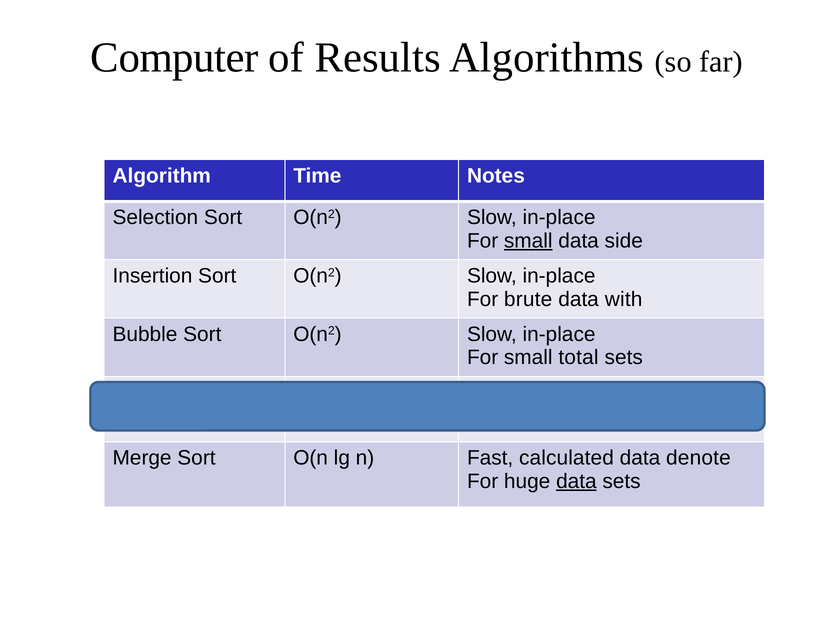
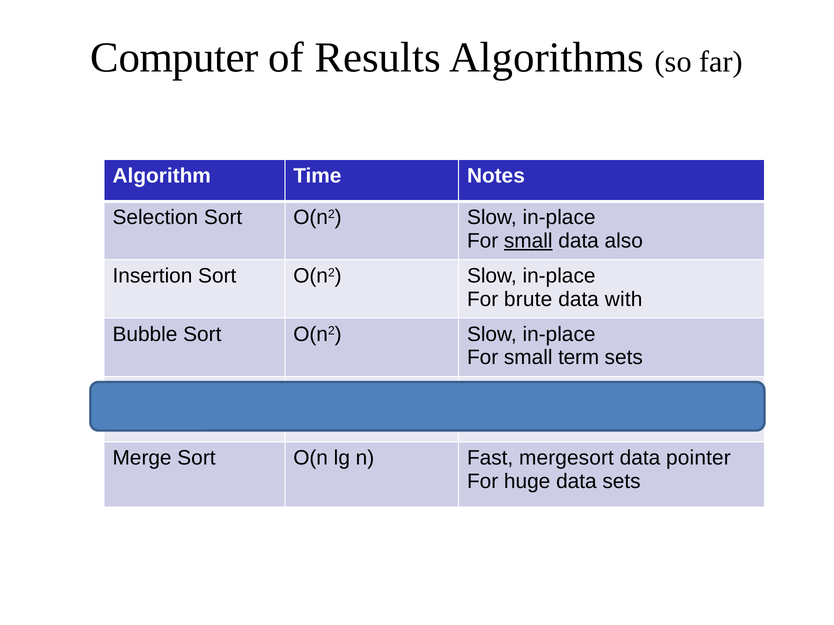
side: side -> also (624, 241)
total: total -> term (579, 358)
calculated: calculated -> mergesort (566, 458)
denote: denote -> pointer (698, 458)
data underline: present -> none (576, 482)
